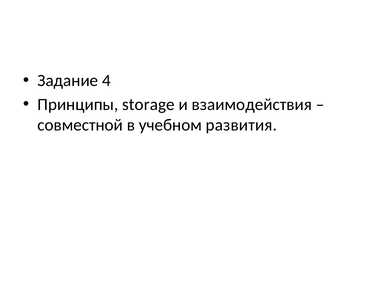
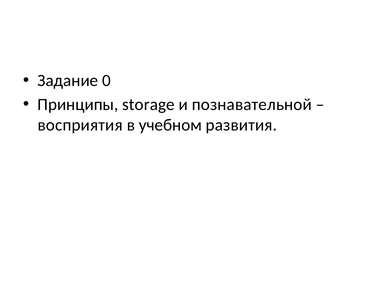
4: 4 -> 0 (106, 81)
взаимодействия: взаимодействия -> познавательной (252, 104)
совместной: совместной -> восприятия (80, 125)
